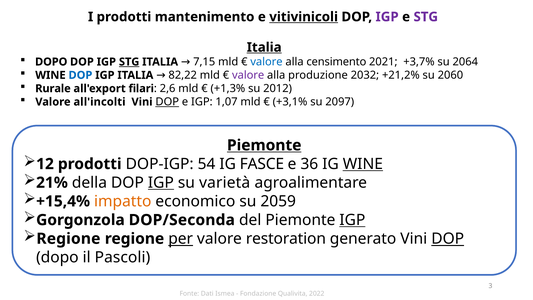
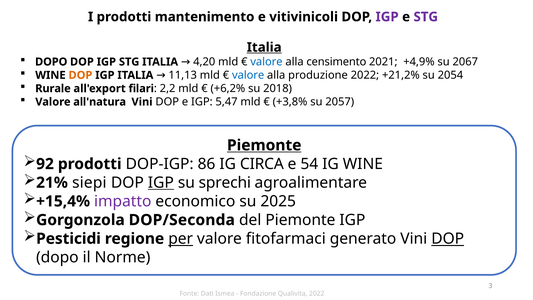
vitivinicoli underline: present -> none (304, 17)
STG underline: present -> none (129, 62)
7,15: 7,15 -> 4,20 (204, 62)
+3,7%: +3,7% -> +4,9% (419, 62)
2064: 2064 -> 2067 (465, 62)
DOP colour: blue -> orange (80, 75)
82,22: 82,22 -> 11,13 (183, 75)
valore colour: purple -> blue (248, 75)
produzione 2032: 2032 -> 2022 (365, 75)
2060: 2060 -> 2054 (450, 75)
2,6: 2,6 -> 2,2 (168, 88)
+1,3%: +1,3% -> +6,2% (228, 88)
2012: 2012 -> 2018 (278, 88)
all'incolti: all'incolti -> all'natura (100, 102)
DOP underline: present -> none (167, 102)
1,07: 1,07 -> 5,47 (227, 102)
+3,1%: +3,1% -> +3,8% (290, 102)
2097: 2097 -> 2057 (340, 102)
12: 12 -> 92 (45, 164)
54: 54 -> 86 (206, 164)
FASCE: FASCE -> CIRCA (262, 164)
36: 36 -> 54 (309, 164)
WINE underline: present -> none (363, 164)
della: della -> siepi (89, 183)
varietà: varietà -> sprechi (225, 183)
impatto colour: orange -> purple (123, 201)
2059: 2059 -> 2025 (278, 201)
IGP underline: present -> none (352, 220)
Regione: Regione -> Pesticidi (68, 239)
restoration: restoration -> fitofarmaci (286, 239)
Pascoli: Pascoli -> Norme (122, 257)
